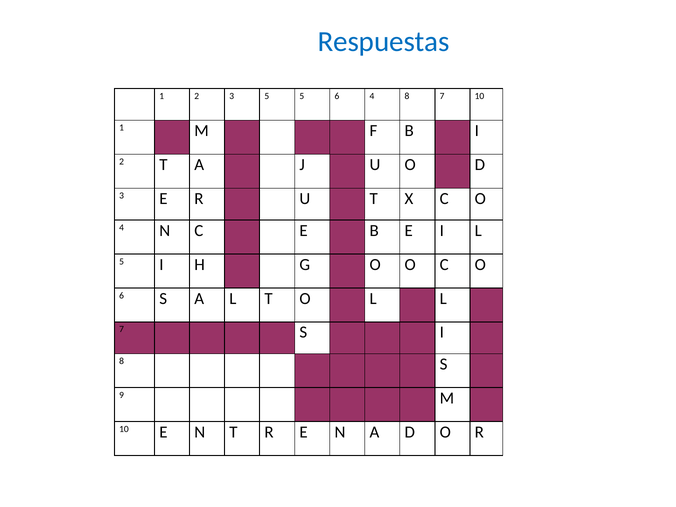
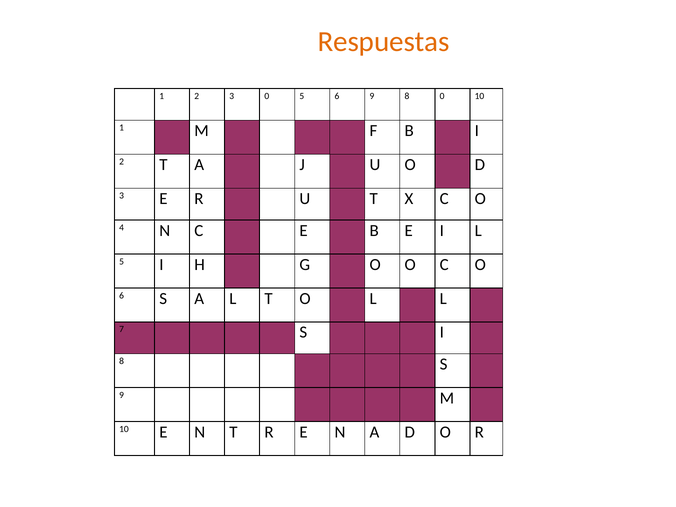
Respuestas colour: blue -> orange (384, 42)
3 5: 5 -> 0 (267, 96)
6 4: 4 -> 9 (372, 96)
8 7: 7 -> 0 (442, 96)
